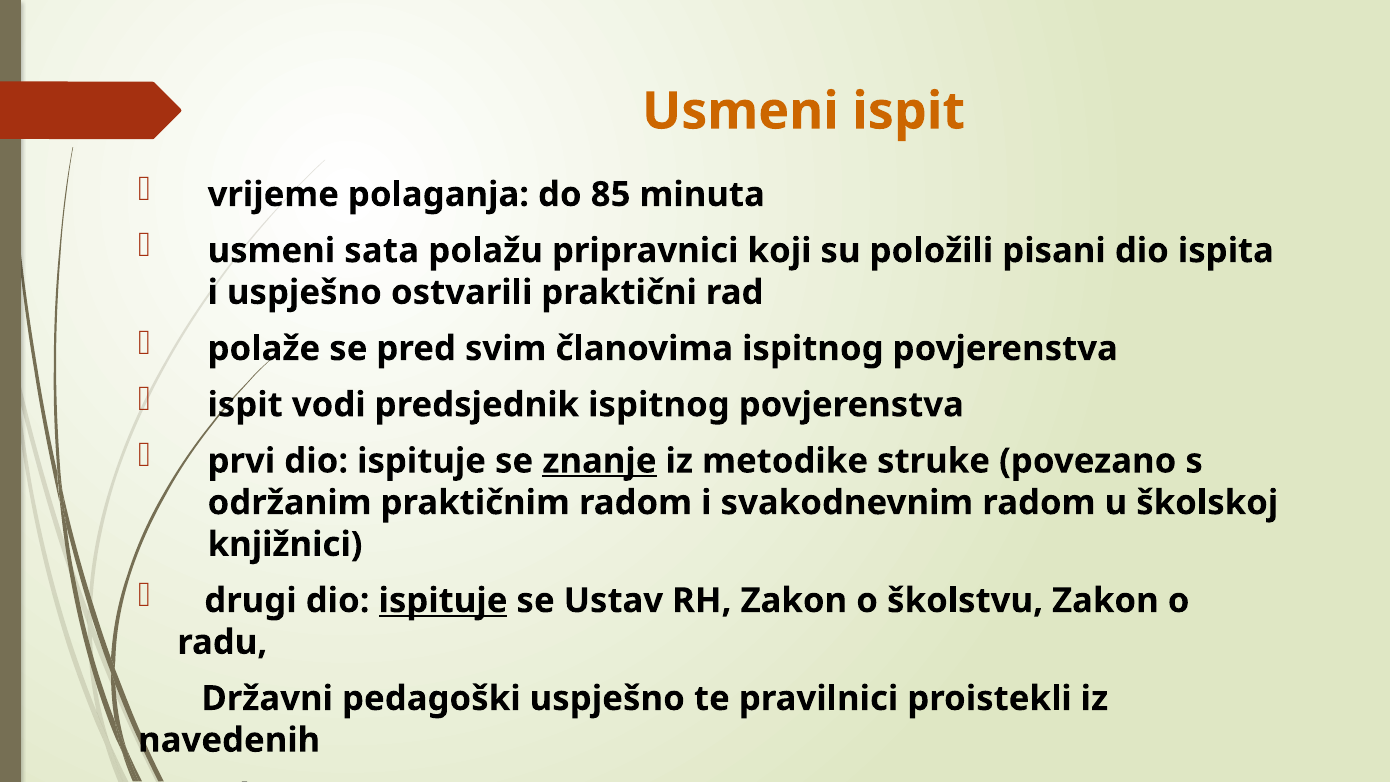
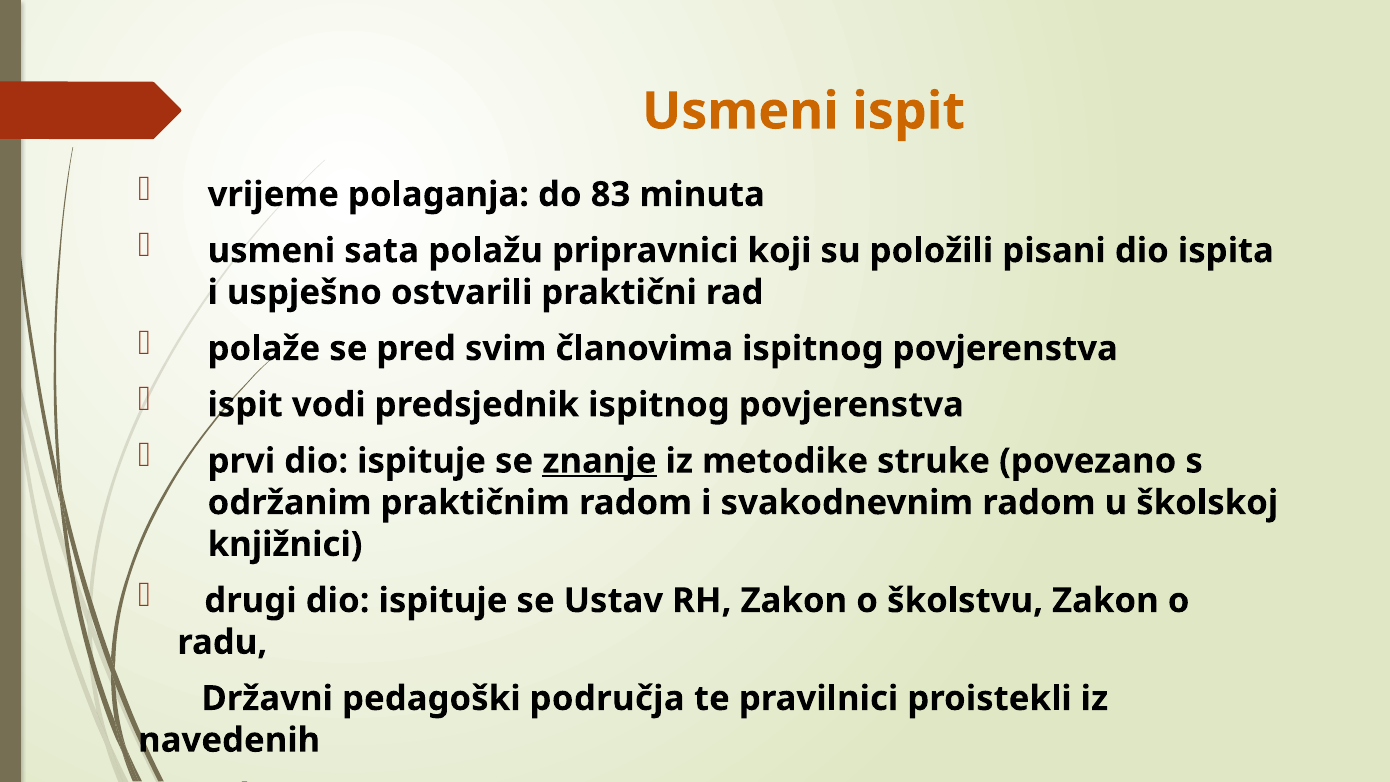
85: 85 -> 83 (611, 195)
ispituje underline: present -> none (443, 601)
pedagoški uspješno: uspješno -> područja (607, 698)
